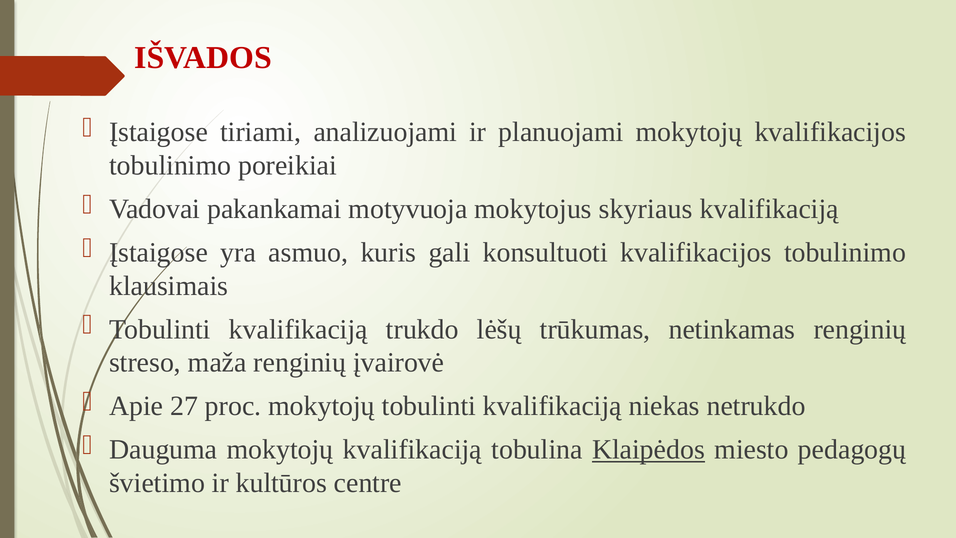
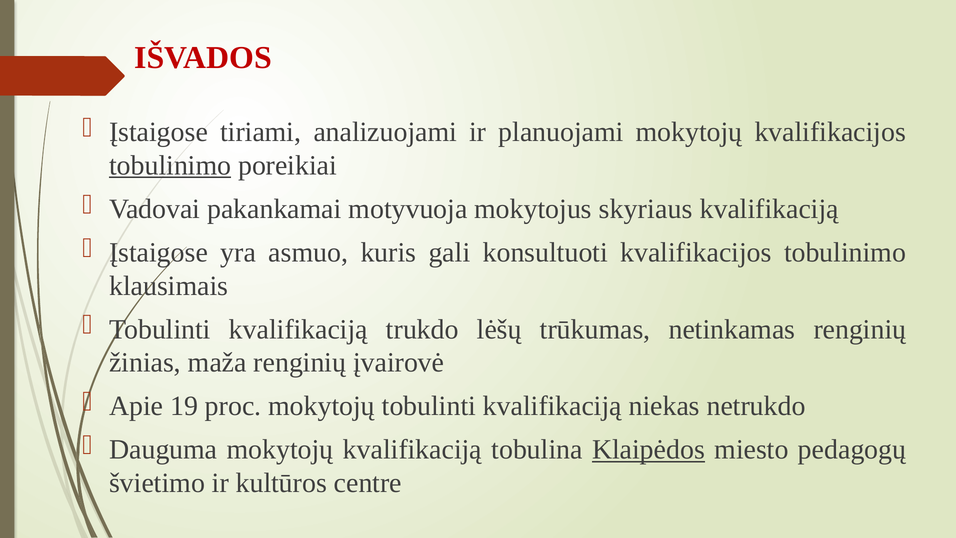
tobulinimo underline: none -> present (170, 165)
streso: streso -> žinias (145, 363)
27: 27 -> 19 (184, 406)
